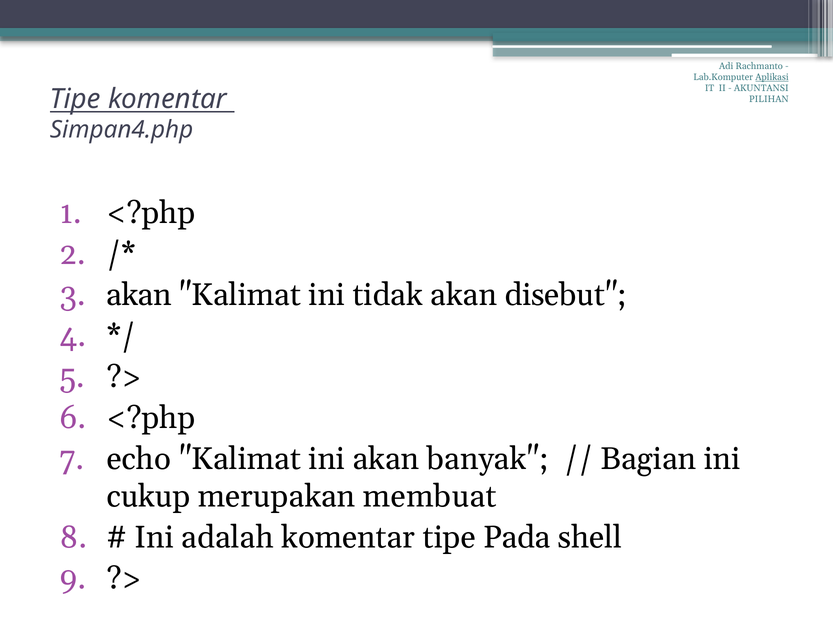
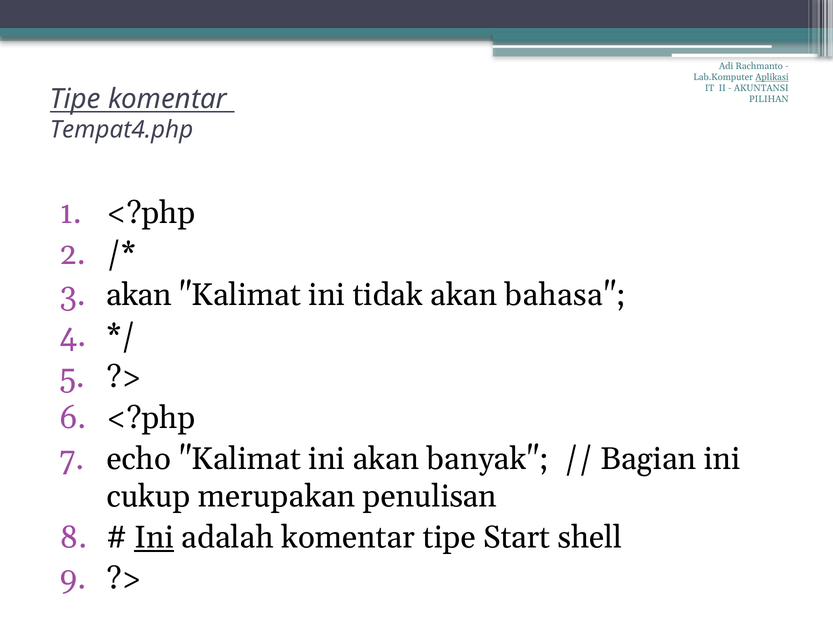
Simpan4.php: Simpan4.php -> Tempat4.php (122, 130)
disebut: disebut -> bahasa (566, 295)
membuat: membuat -> penulisan (430, 496)
Ini underline: none -> present (154, 537)
Pada: Pada -> Start (517, 537)
